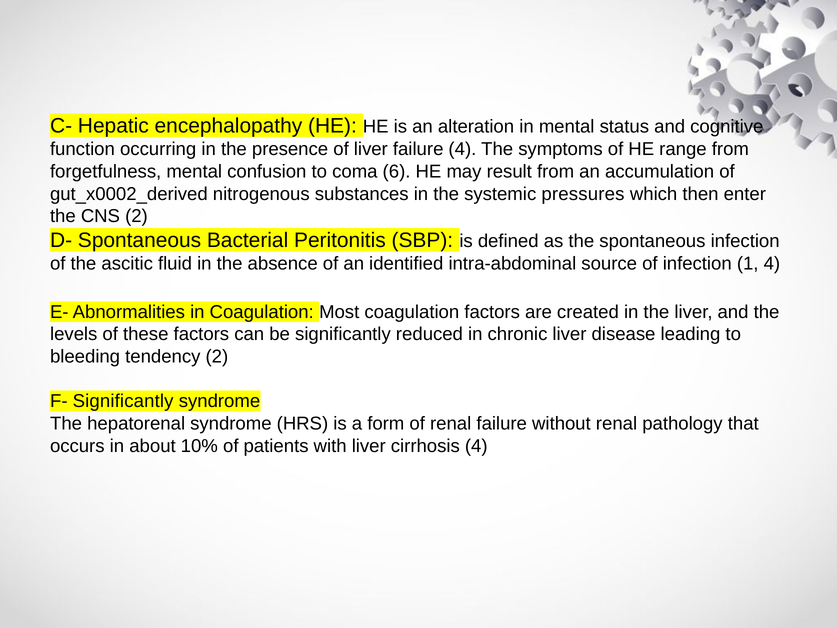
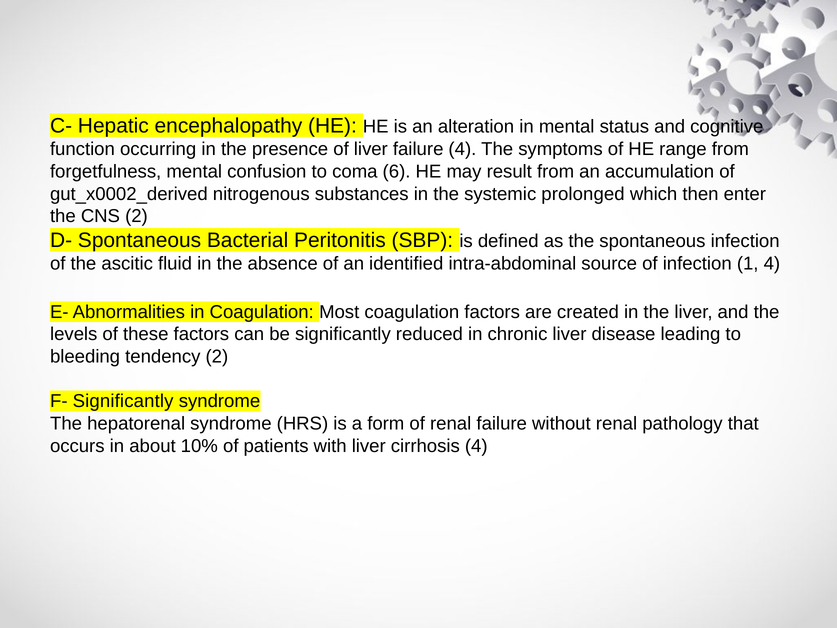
pressures: pressures -> prolonged (583, 194)
